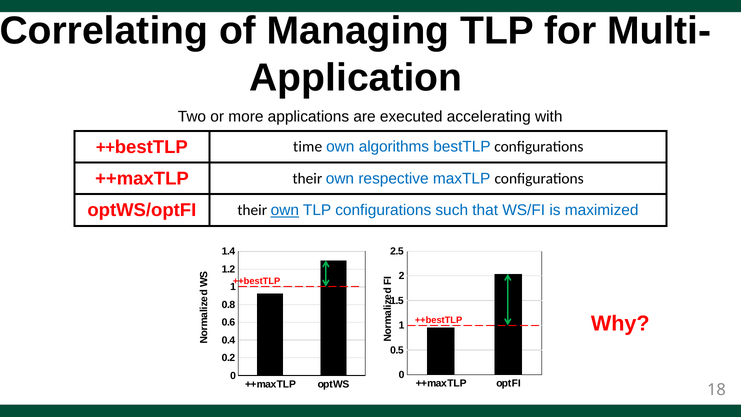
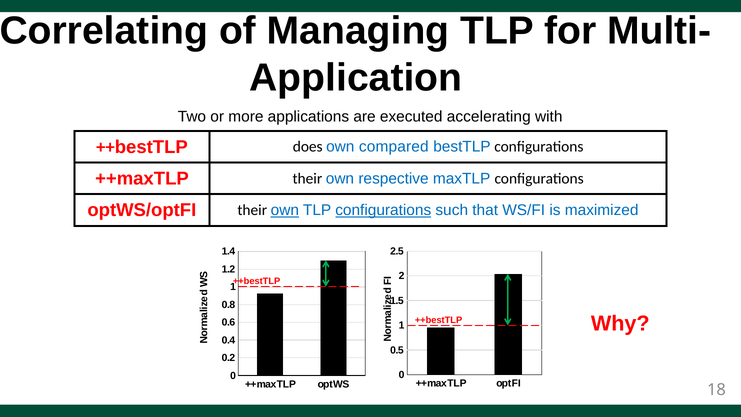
time: time -> does (308, 147)
algorithms: algorithms -> compared (394, 147)
configurations underline: none -> present (383, 210)
